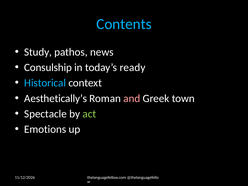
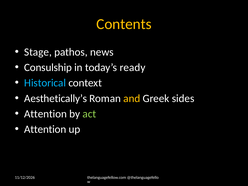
Contents colour: light blue -> yellow (124, 24)
Study: Study -> Stage (38, 52)
and colour: pink -> yellow (132, 98)
town: town -> sides (183, 98)
Spectacle: Spectacle -> Attention (45, 114)
Emotions: Emotions -> Attention (45, 129)
